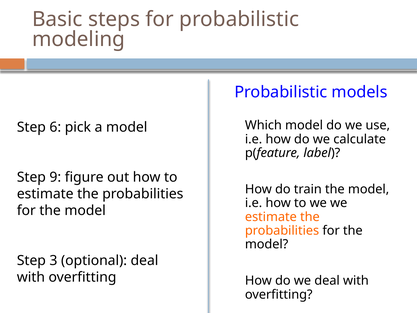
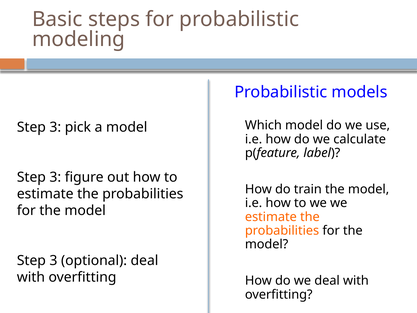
6: 6 -> 3 (55, 127)
9: 9 -> 3 (55, 177)
